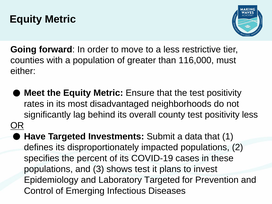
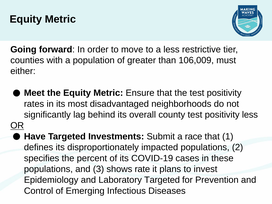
116,000: 116,000 -> 106,009 (196, 60)
data: data -> race (194, 136)
shows test: test -> rate (142, 169)
